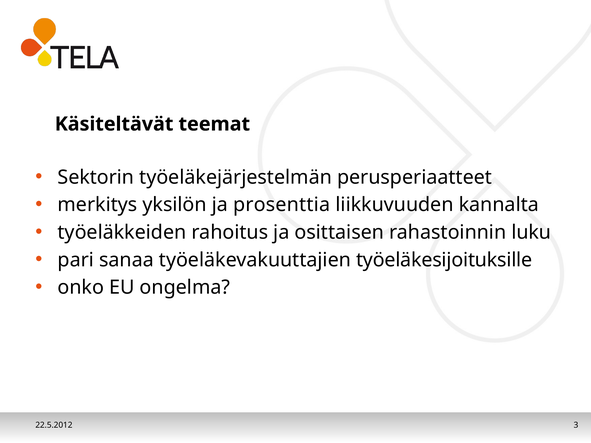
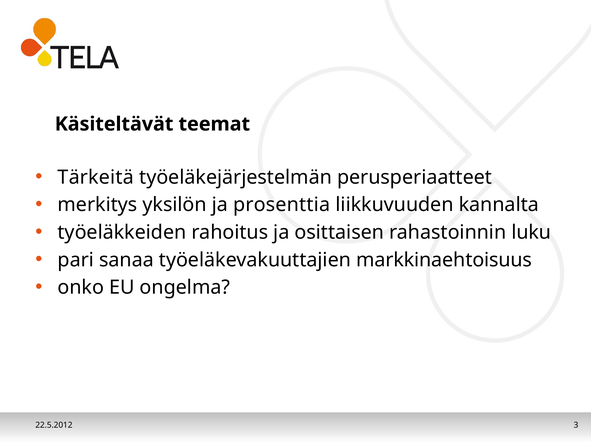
Sektorin: Sektorin -> Tärkeitä (96, 177)
työeläkesijoituksille: työeläkesijoituksille -> markkinaehtoisuus (444, 260)
